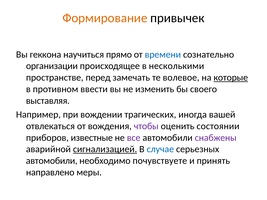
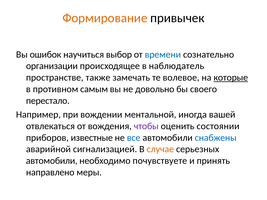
геккона: геккона -> ошибок (46, 55)
прямо: прямо -> выбор (119, 55)
несколькими: несколькими -> наблюдатель (176, 66)
перед: перед -> также (98, 78)
ввести: ввести -> самым (94, 89)
изменить: изменить -> довольно (155, 89)
выставляя: выставляя -> перестало (48, 101)
трагических: трагических -> ментальной (150, 115)
все colour: purple -> blue (134, 138)
снабжены colour: purple -> blue (216, 138)
сигнализацией underline: present -> none (105, 149)
случае colour: blue -> orange (160, 149)
